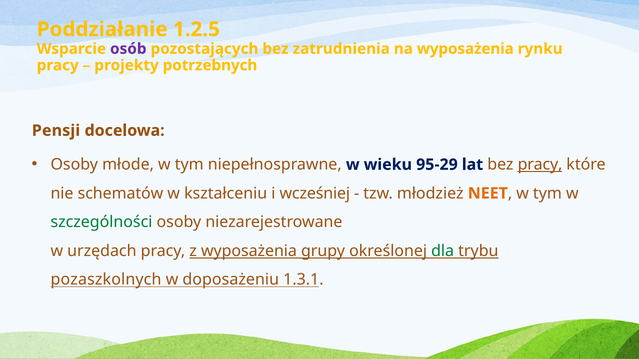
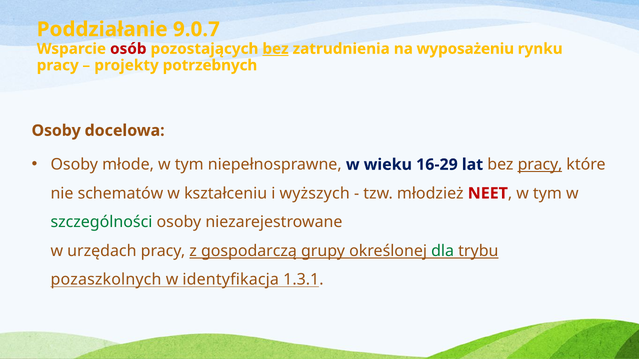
1.2.5: 1.2.5 -> 9.0.7 (196, 29)
osób colour: purple -> red (128, 49)
bez underline: none -> present (276, 49)
na wyposażenia: wyposażenia -> wyposażeniu (465, 49)
Pensji: Pensji -> Osoby (56, 131)
95-29: 95-29 -> 16-29 (437, 165)
wcześniej: wcześniej -> wyższych (315, 194)
NEET colour: orange -> red (488, 194)
z wyposażenia: wyposażenia -> gospodarczą (249, 251)
doposażeniu: doposażeniu -> identyfikacja (231, 280)
